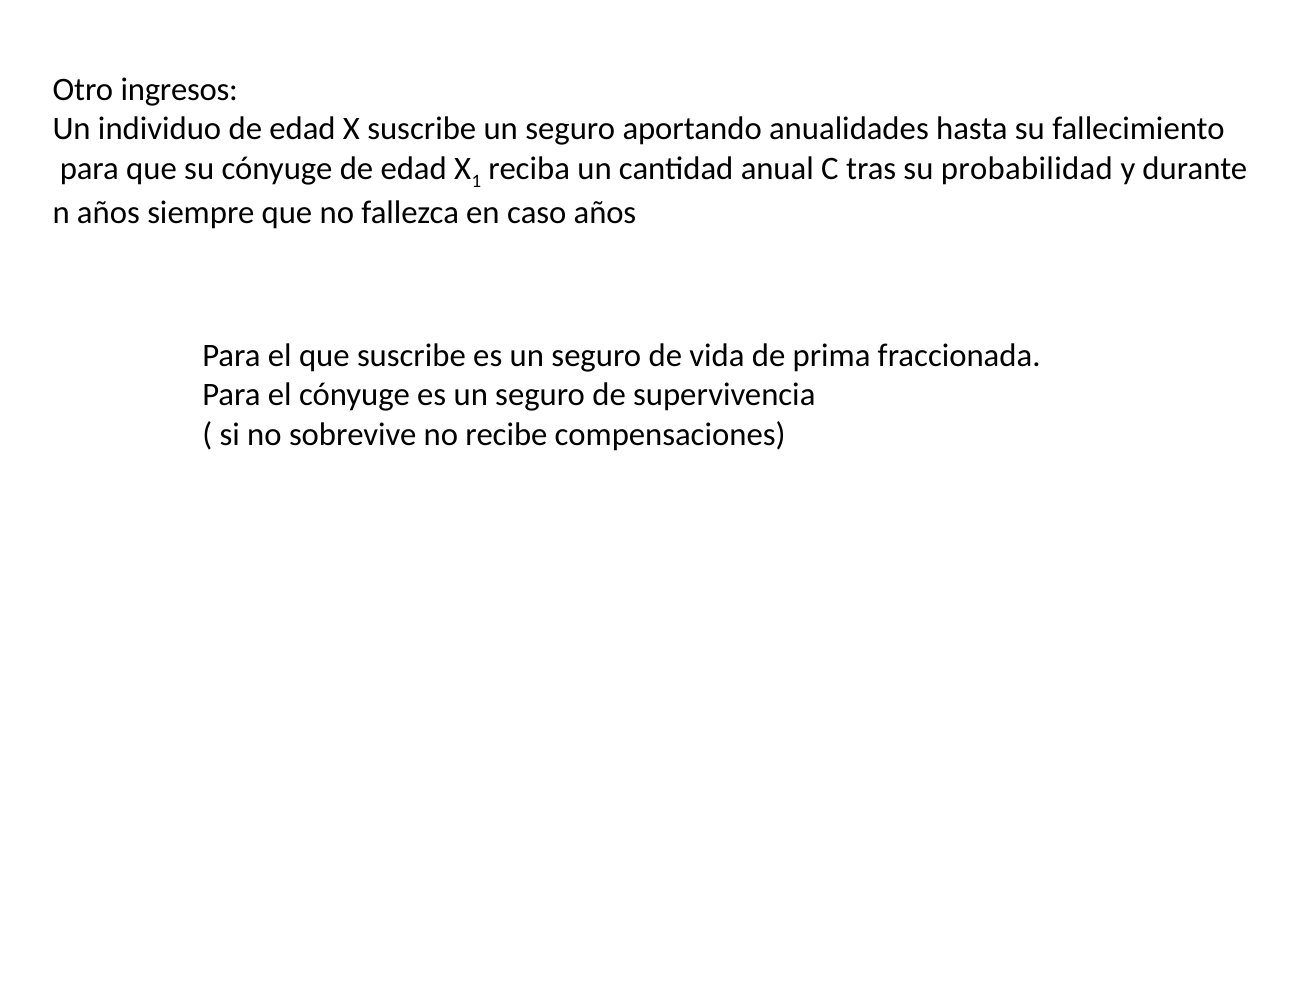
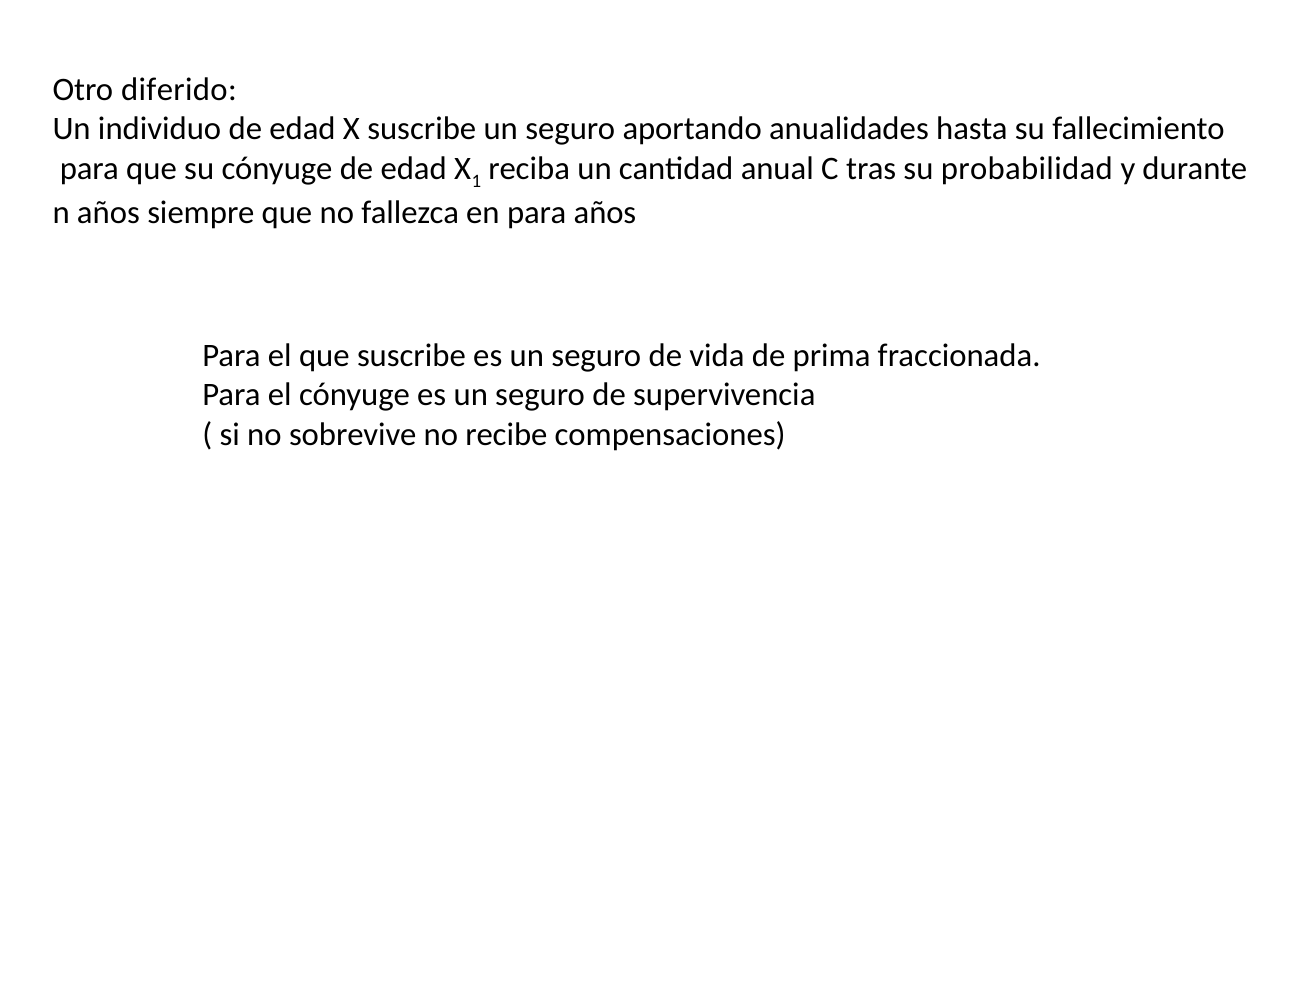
ingresos: ingresos -> diferido (179, 90)
en caso: caso -> para (537, 213)
